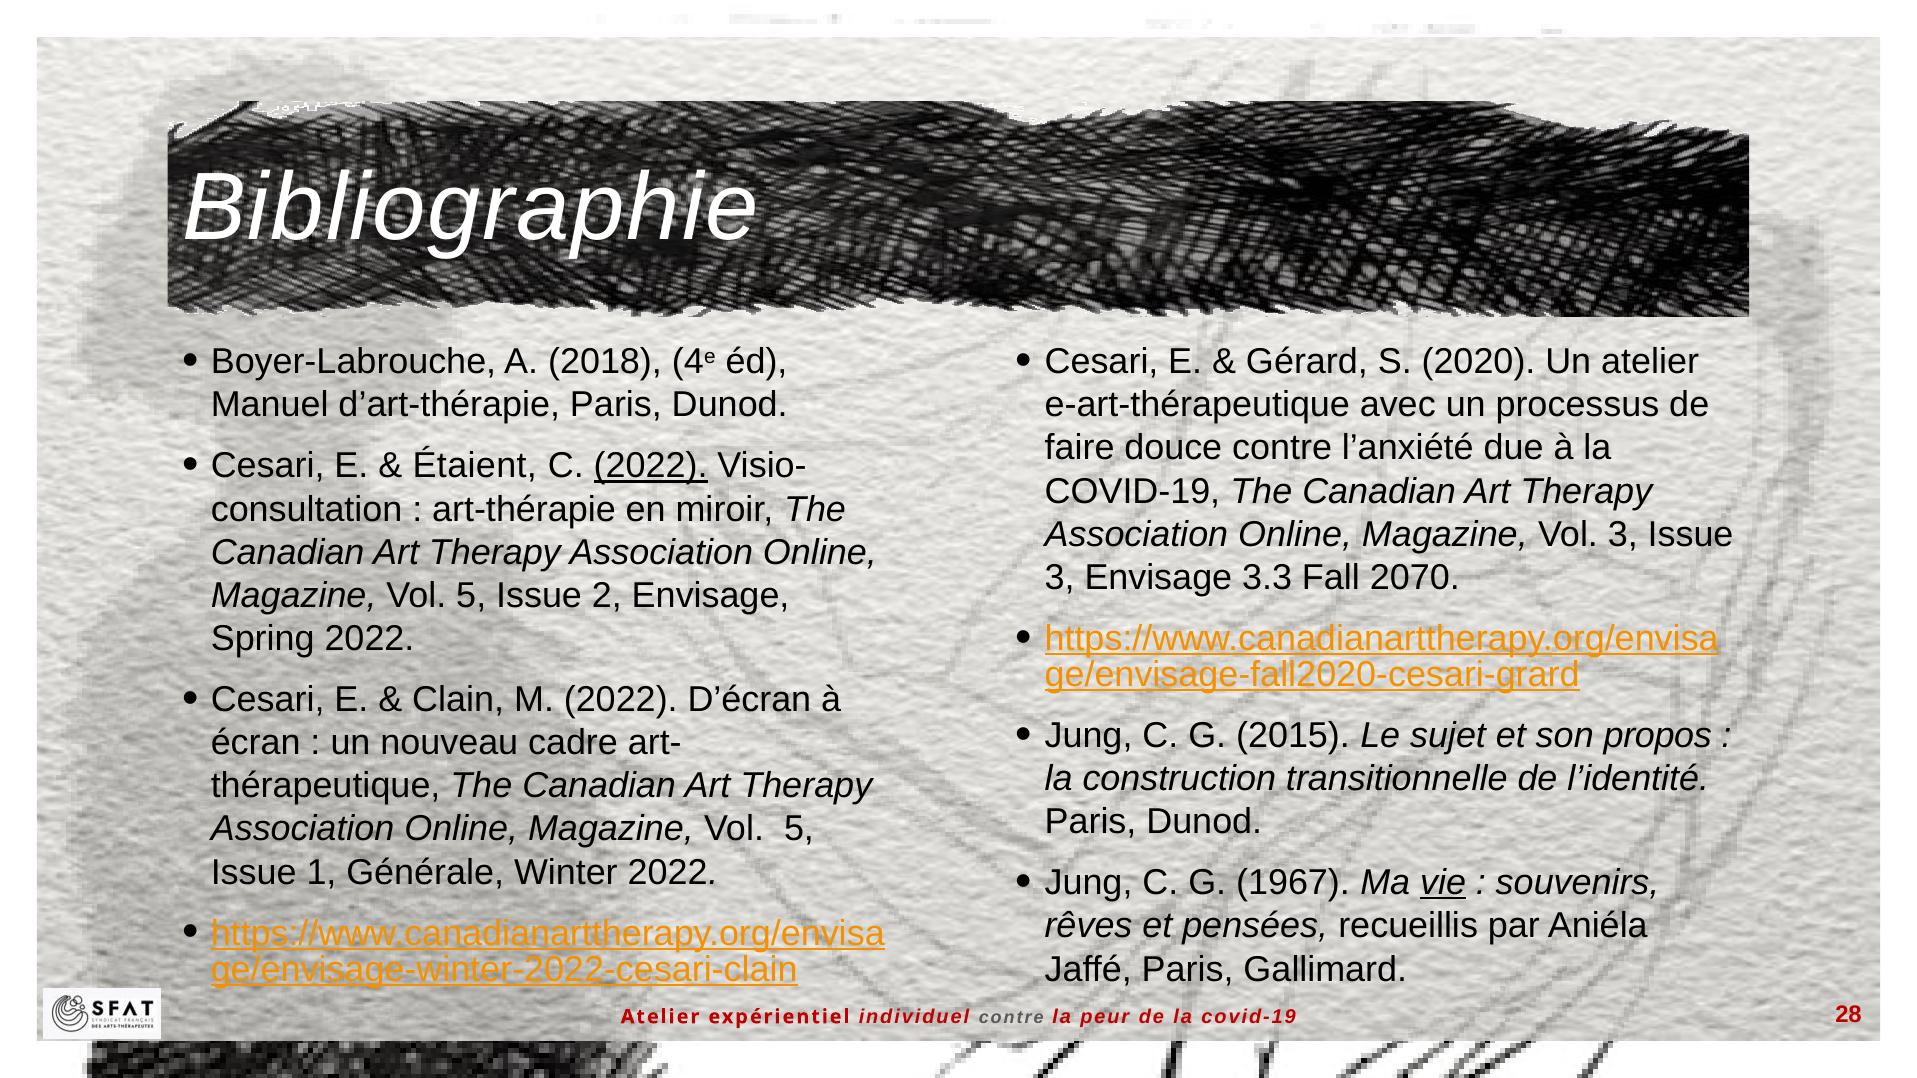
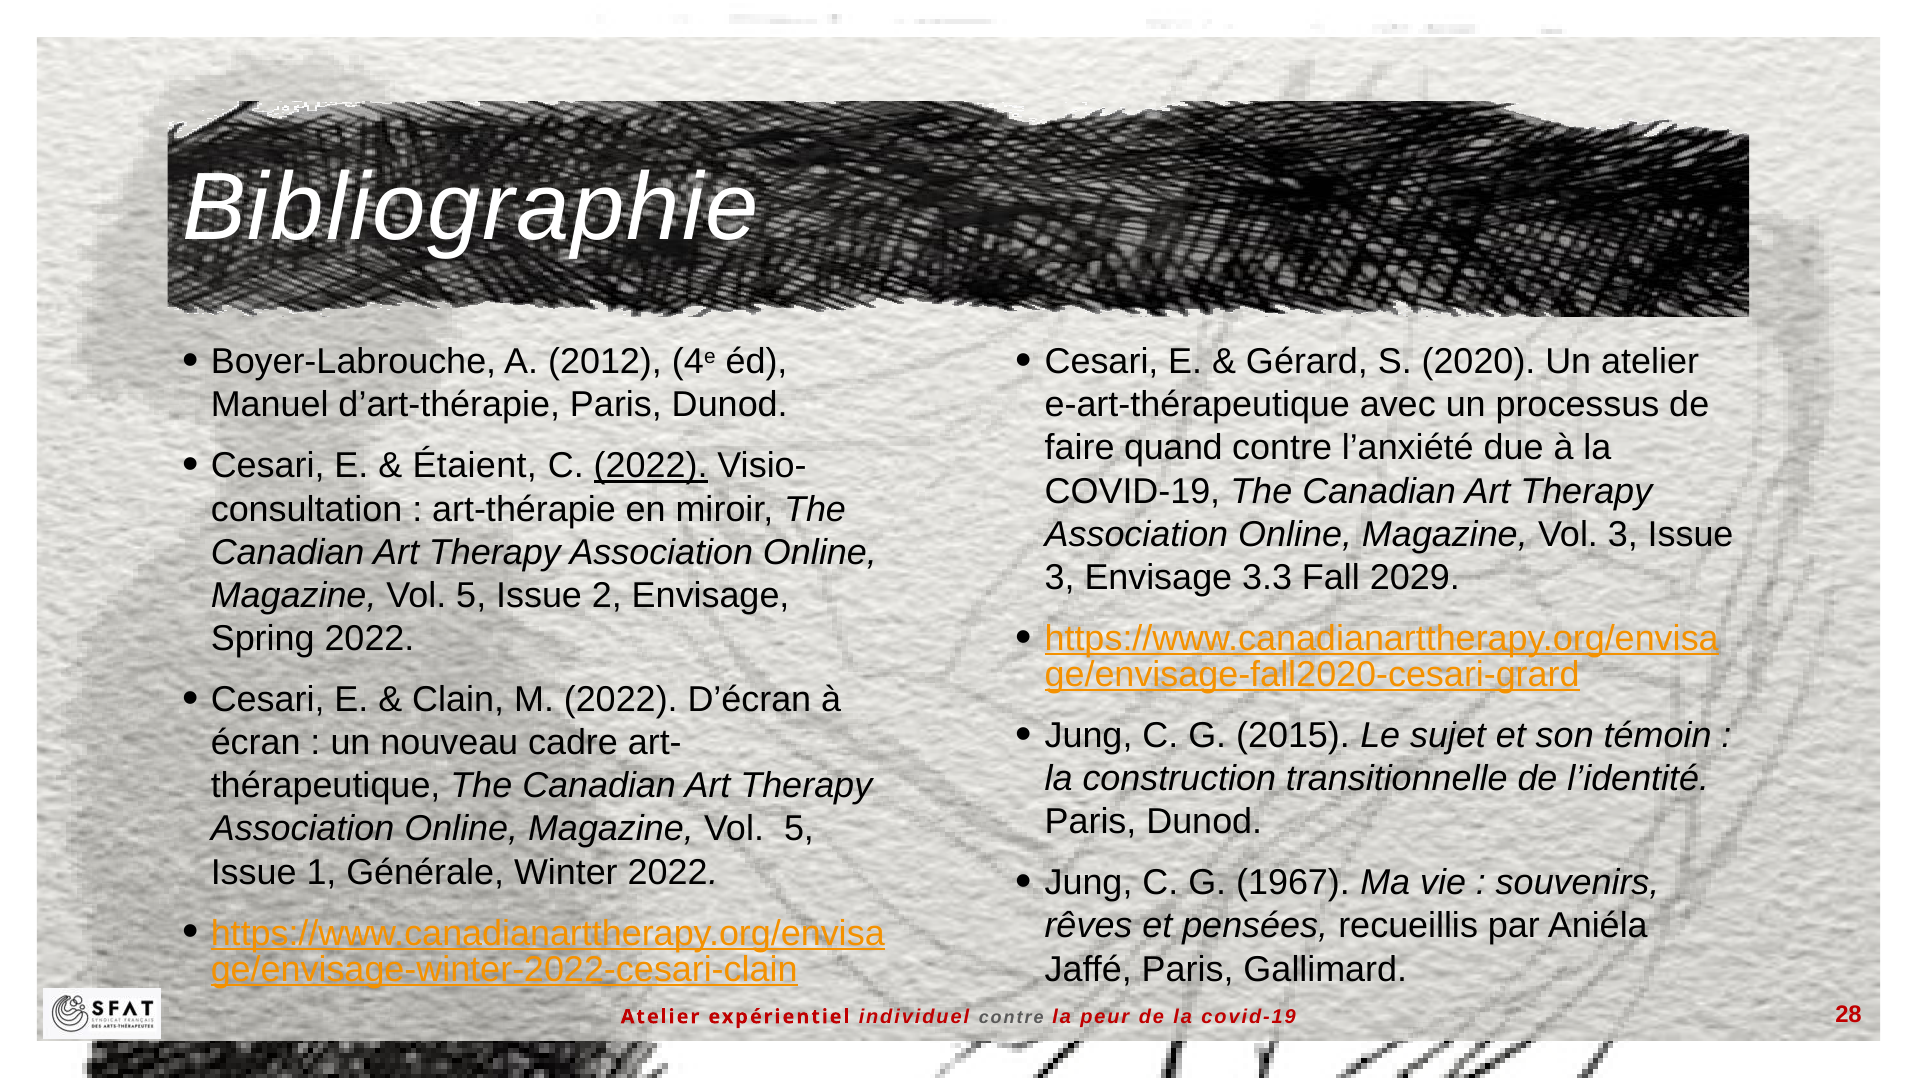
2018: 2018 -> 2012 (605, 362)
douce: douce -> quand (1173, 448)
2070: 2070 -> 2029 (1415, 578)
propos: propos -> témoin (1658, 736)
vie underline: present -> none (1443, 883)
